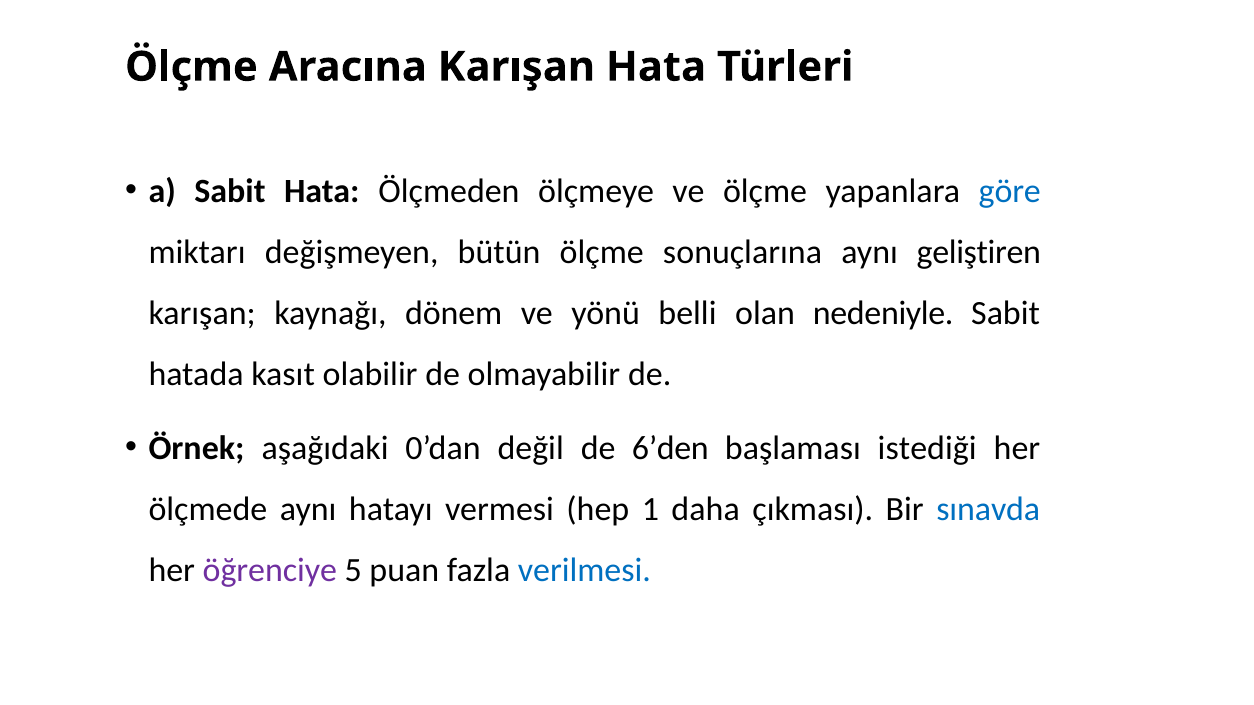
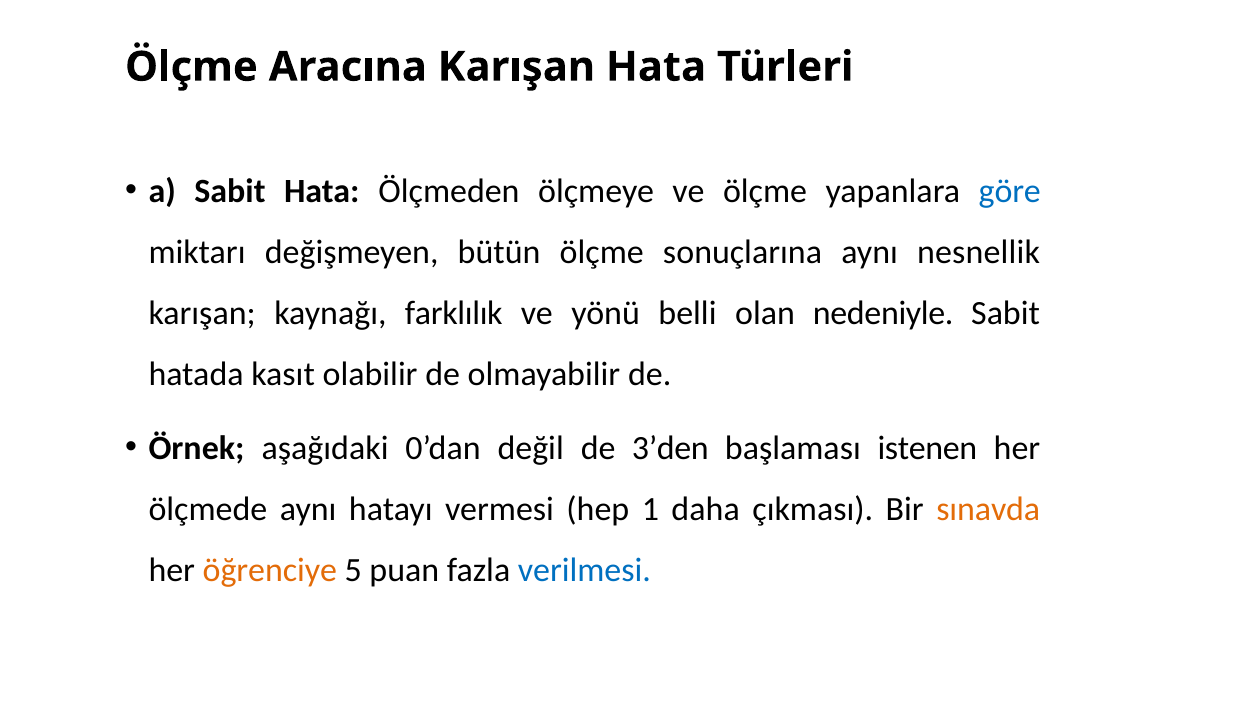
geliştiren: geliştiren -> nesnellik (979, 252)
dönem: dönem -> farklılık (454, 313)
6’den: 6’den -> 3’den (670, 449)
istediği: istediği -> istenen (927, 449)
sınavda colour: blue -> orange (988, 510)
öğrenciye colour: purple -> orange (270, 571)
